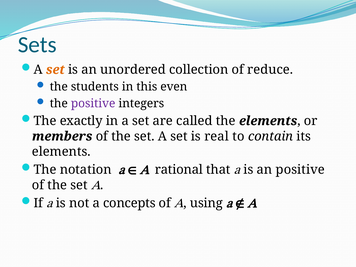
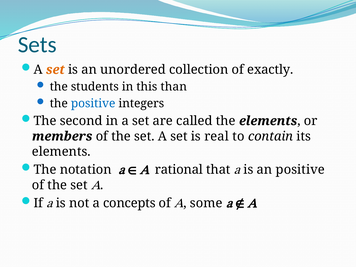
reduce: reduce -> exactly (270, 70)
even: even -> than (174, 87)
positive colour: purple -> blue (93, 103)
exactly: exactly -> second (81, 121)
using: using -> some (206, 203)
